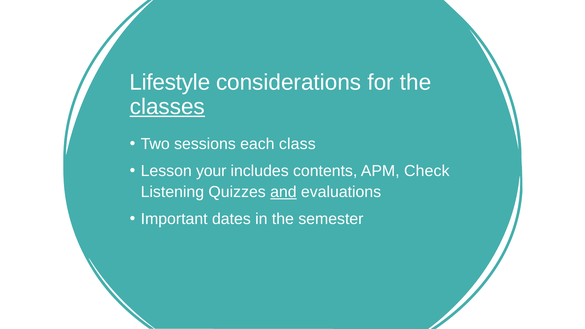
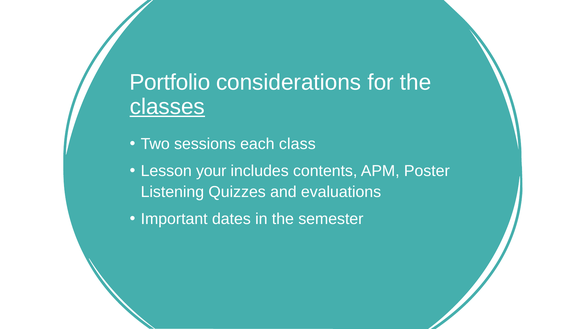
Lifestyle: Lifestyle -> Portfolio (170, 82)
Check: Check -> Poster (427, 171)
and underline: present -> none (283, 192)
